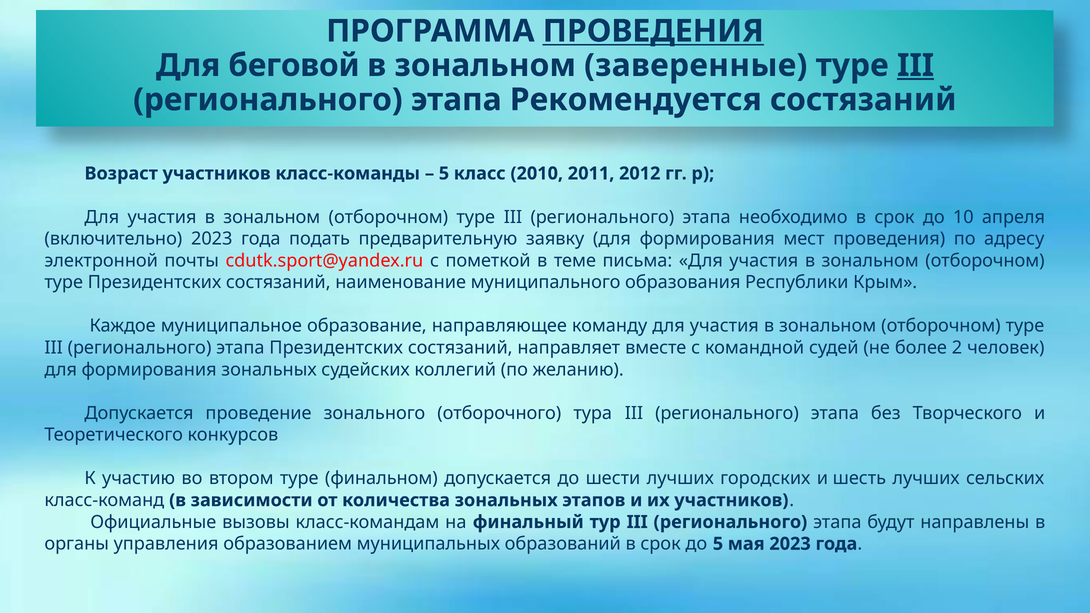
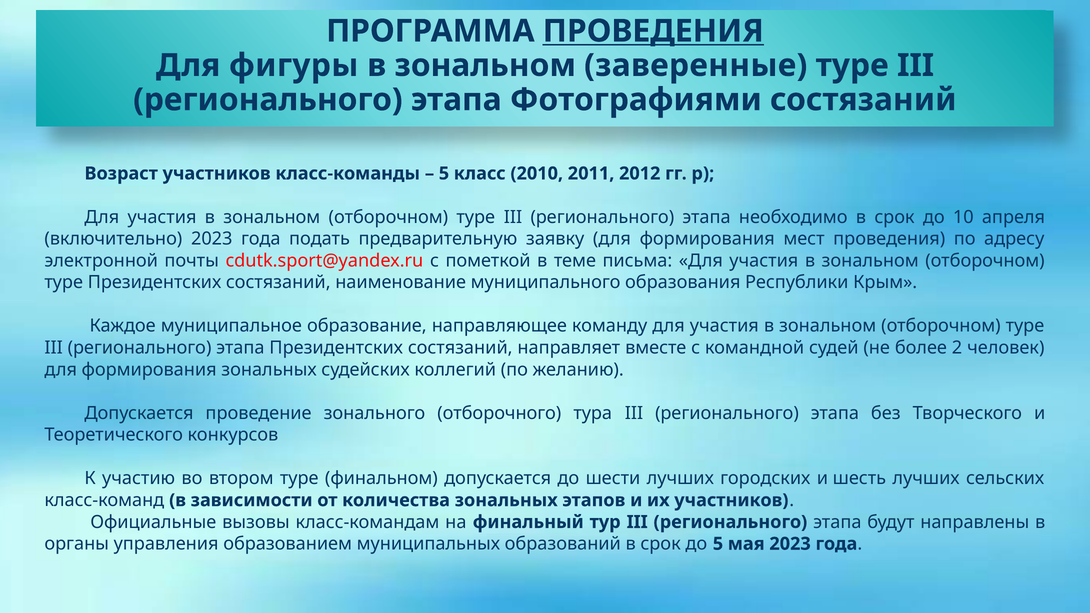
беговой: беговой -> фигуры (294, 65)
III underline: present -> none (916, 65)
Рекомендуется: Рекомендуется -> Фотографиями (636, 100)
